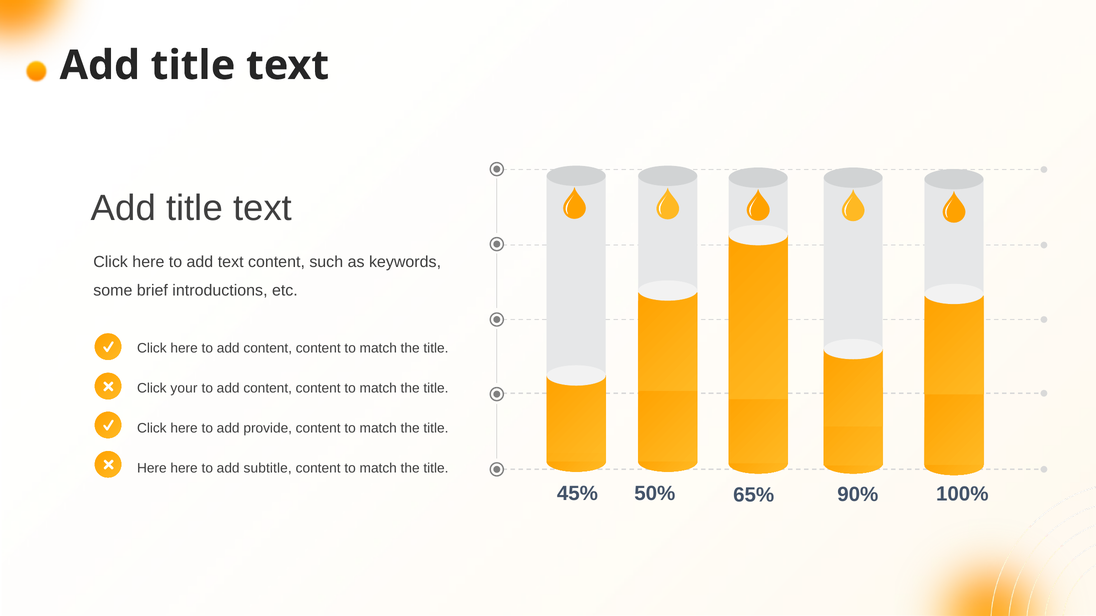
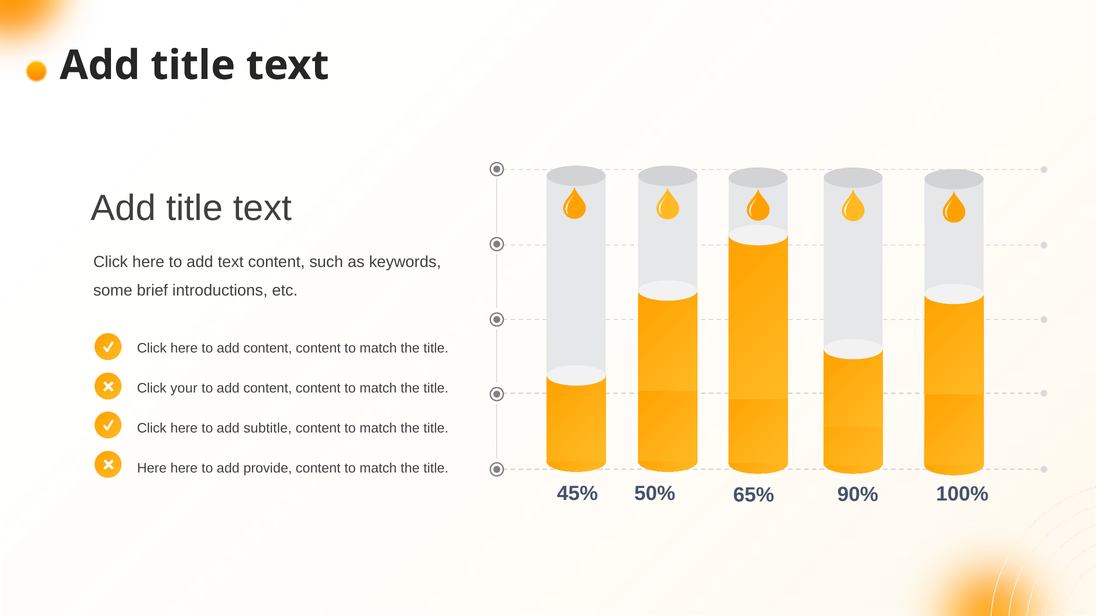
provide: provide -> subtitle (268, 428)
subtitle: subtitle -> provide (268, 468)
